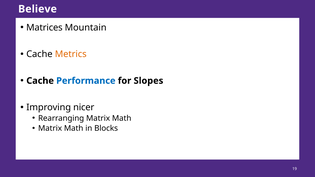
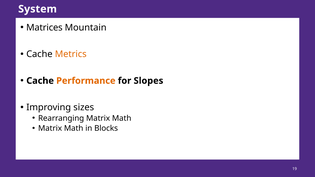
Believe: Believe -> System (38, 9)
Performance colour: blue -> orange (86, 81)
nicer: nicer -> sizes (84, 107)
